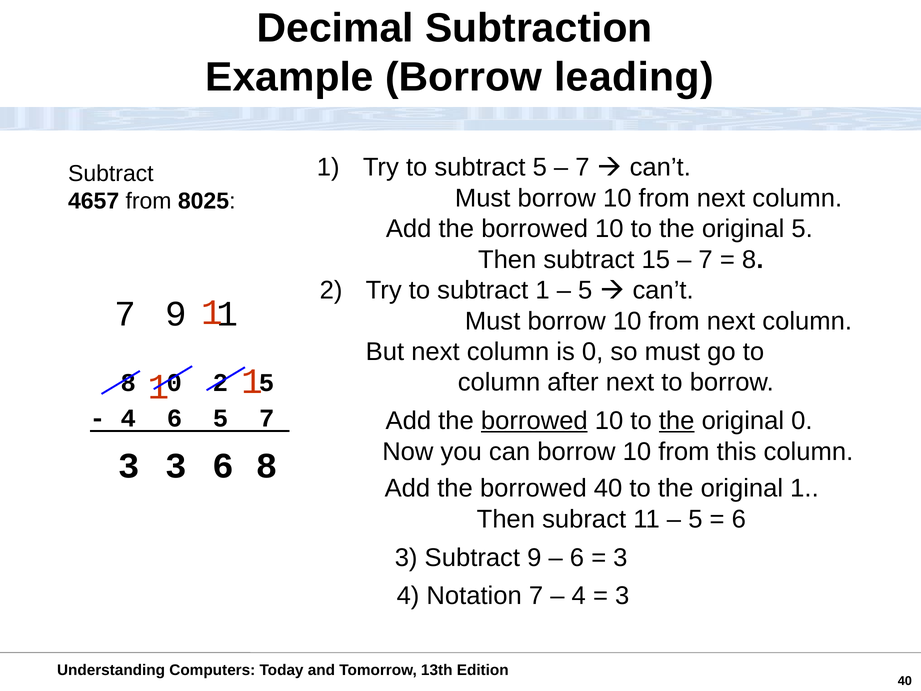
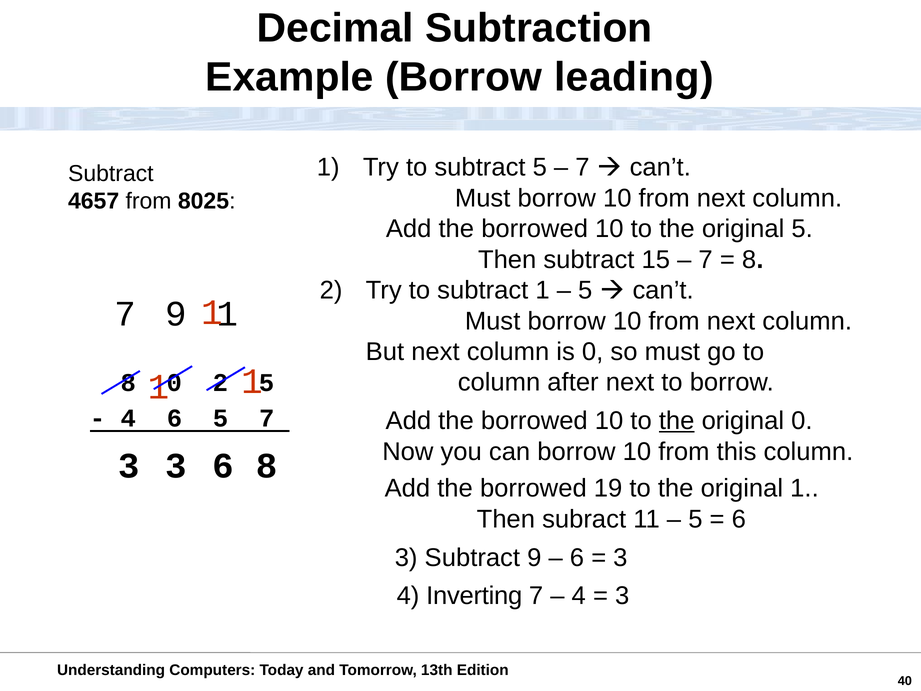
borrowed underline: present -> none (534, 421)
borrowed 40: 40 -> 19 (608, 488)
Notation: Notation -> Inverting (474, 596)
